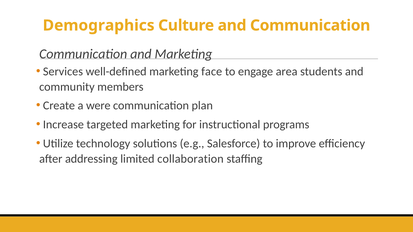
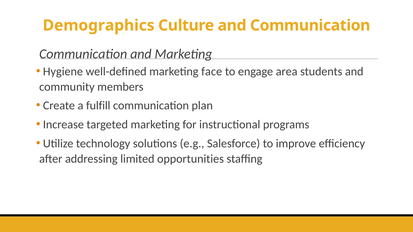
Services: Services -> Hygiene (63, 72)
were: were -> fulfill (98, 106)
collaboration: collaboration -> opportunities (191, 159)
